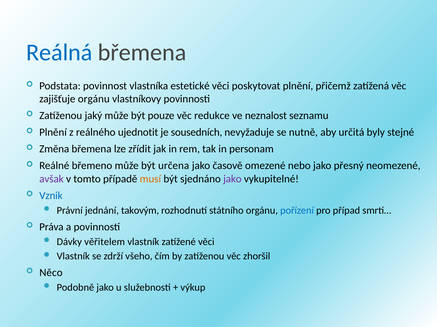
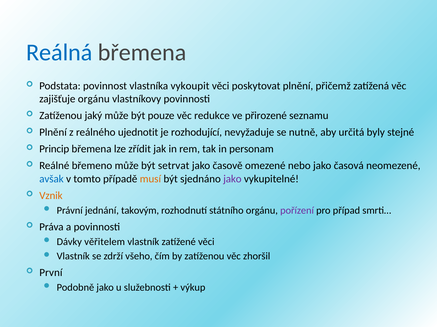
estetické: estetické -> vykoupit (190, 86)
neznalost: neznalost -> přirozené (266, 116)
sousedních: sousedních -> rozhodující (197, 133)
Změna: Změna -> Princip (54, 149)
určena: určena -> setrvat (174, 166)
přesný: přesný -> časová (349, 166)
avšak colour: purple -> blue (51, 179)
Vznik colour: blue -> orange (51, 196)
pořízení colour: blue -> purple (297, 211)
Něco: Něco -> První (51, 273)
